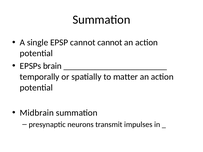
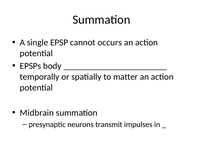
cannot cannot: cannot -> occurs (110, 43)
brain: brain -> body (52, 66)
